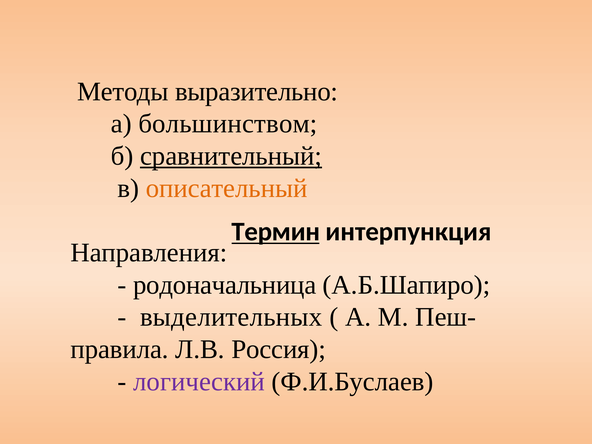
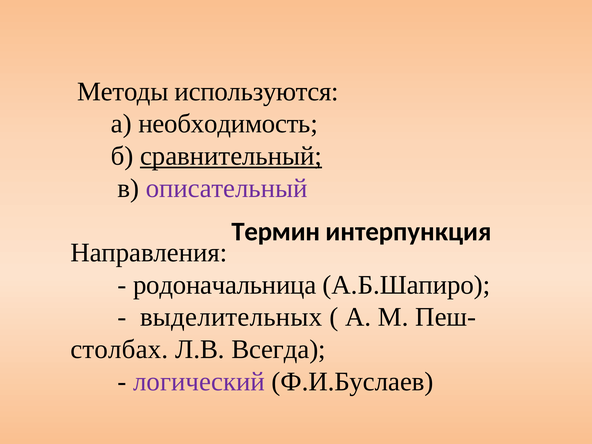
выразительно: выразительно -> используются (257, 92)
большинством: большинством -> необходимость (228, 124)
описательный colour: orange -> purple (227, 188)
Термин underline: present -> none (276, 232)
правила: правила -> столбах (119, 349)
Россия: Россия -> Всегда (279, 349)
